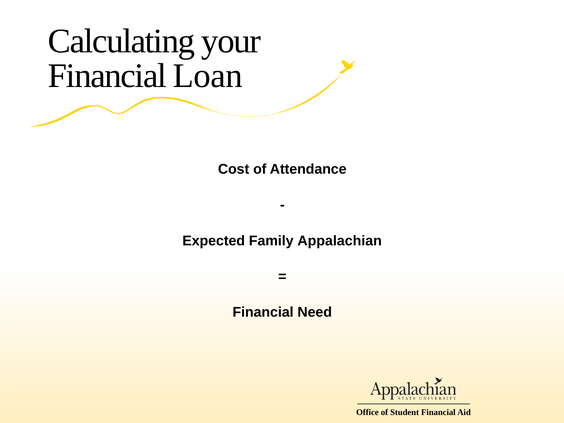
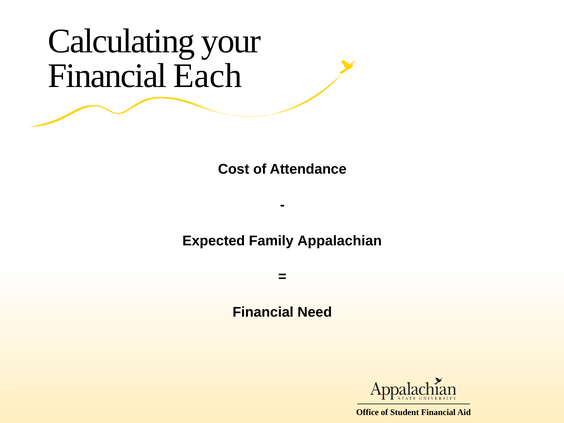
Loan: Loan -> Each (208, 76)
